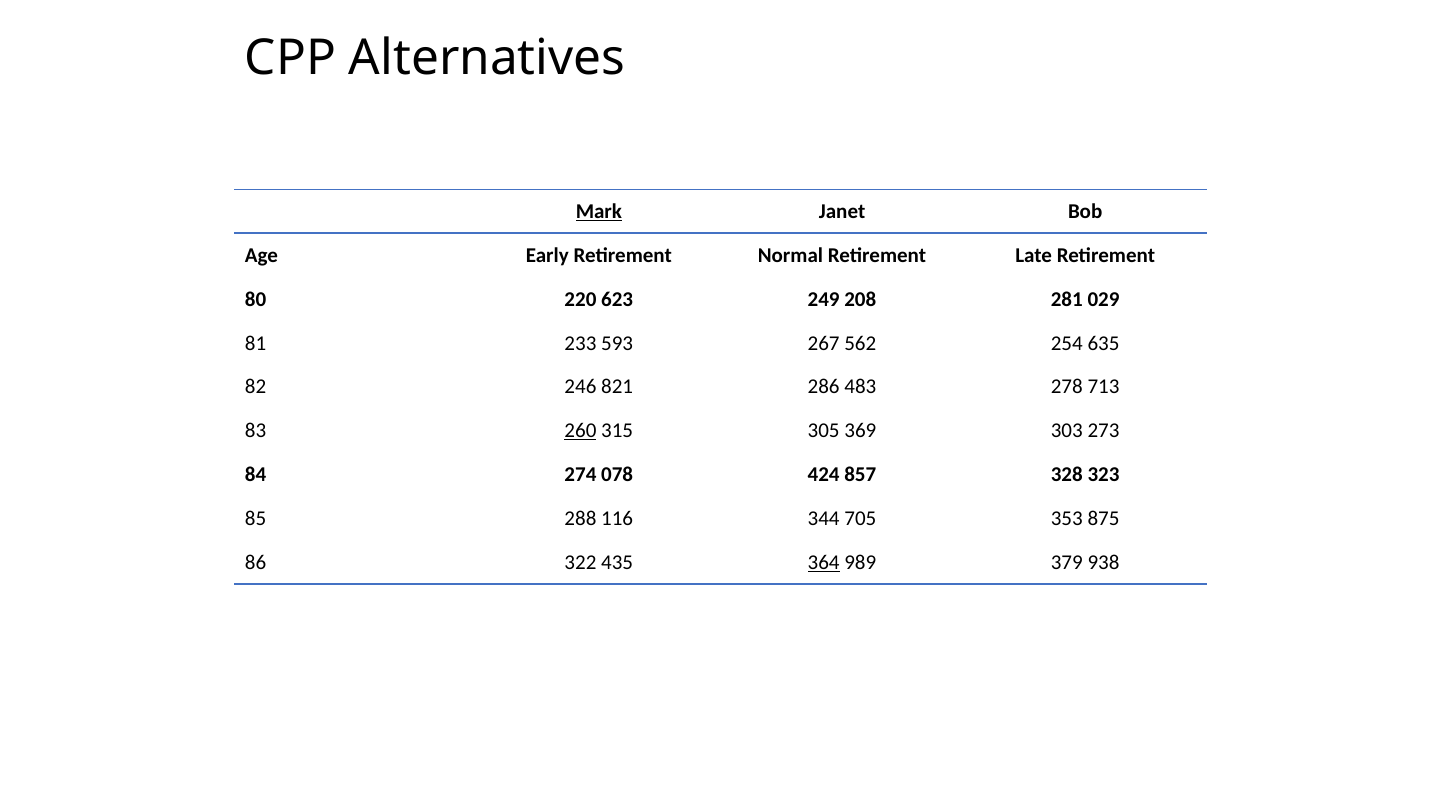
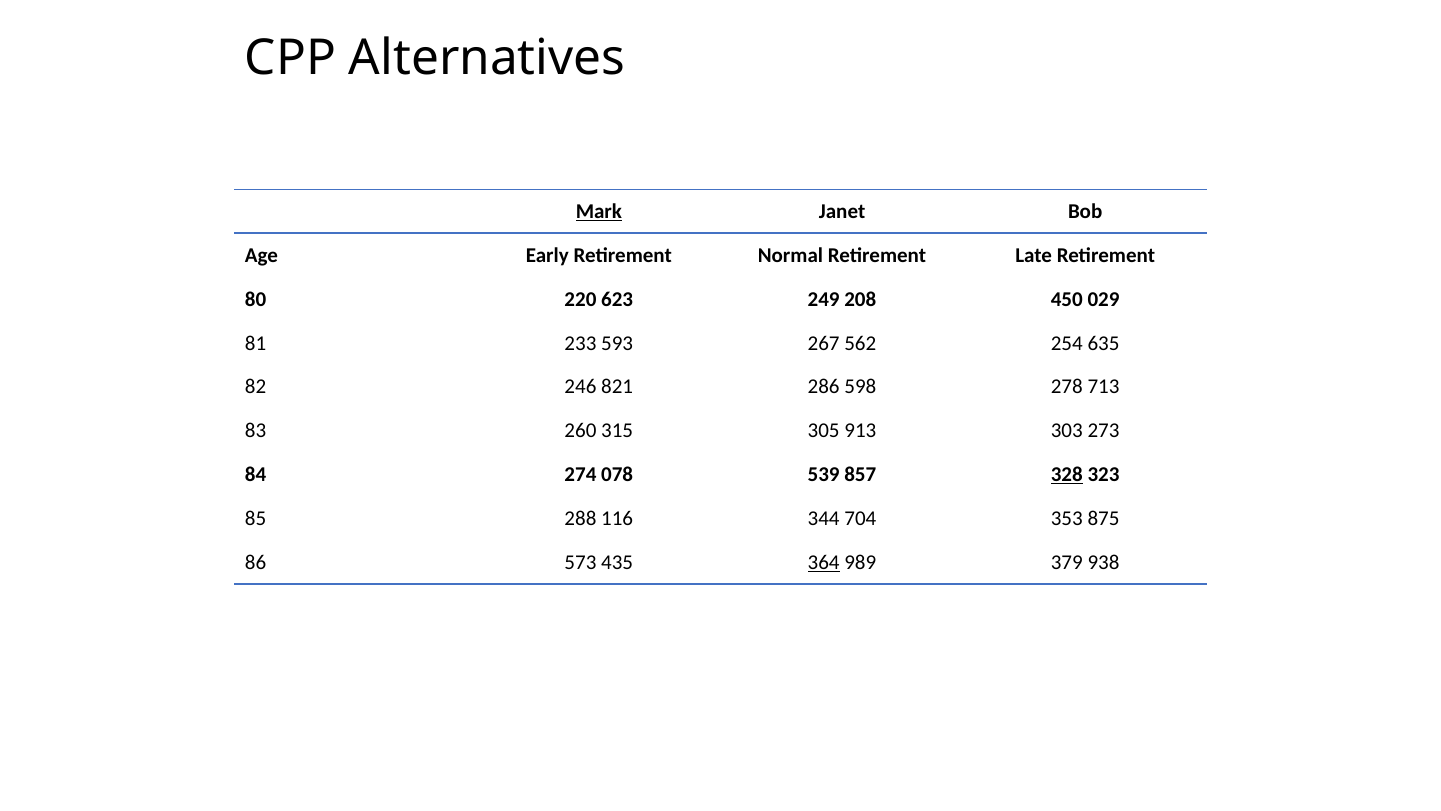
281: 281 -> 450 (1067, 299)
483: 483 -> 598 (860, 387)
260 underline: present -> none (580, 431)
369: 369 -> 913 (860, 431)
424: 424 -> 539 (824, 474)
328 underline: none -> present (1067, 474)
705: 705 -> 704 (860, 518)
322: 322 -> 573 (580, 562)
